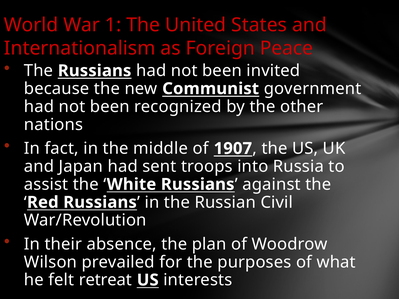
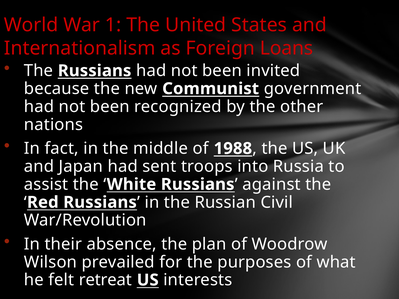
Peace: Peace -> Loans (286, 48)
1907: 1907 -> 1988 (233, 149)
